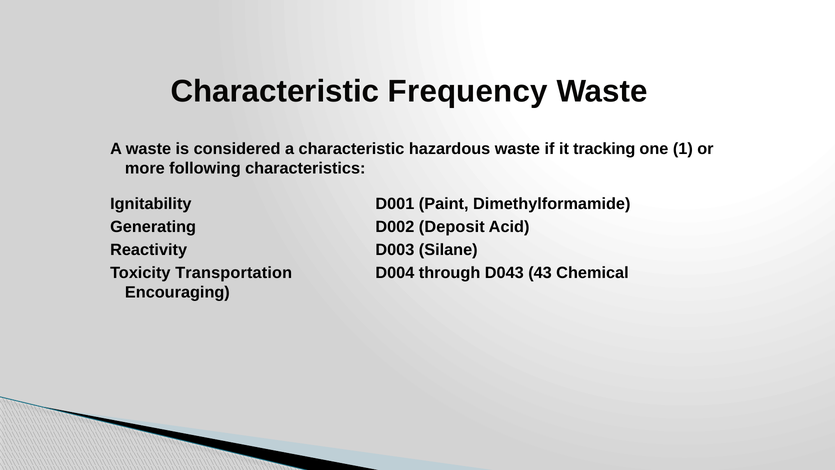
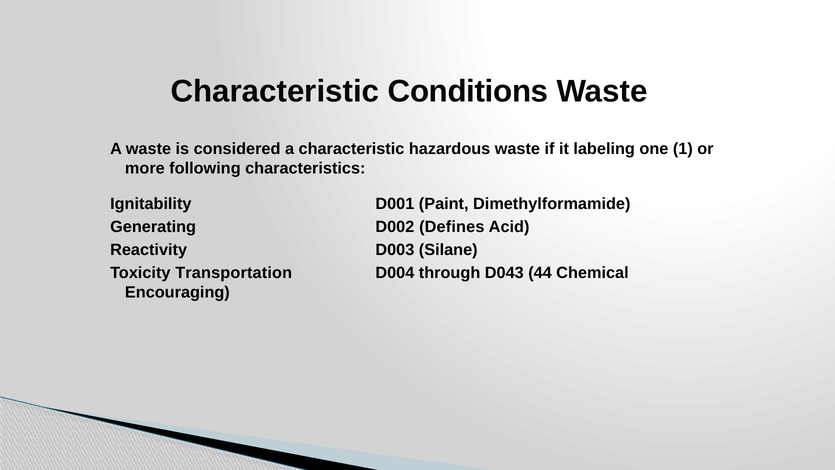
Frequency: Frequency -> Conditions (468, 91)
tracking: tracking -> labeling (604, 149)
Deposit: Deposit -> Defines (452, 227)
43: 43 -> 44 (540, 273)
